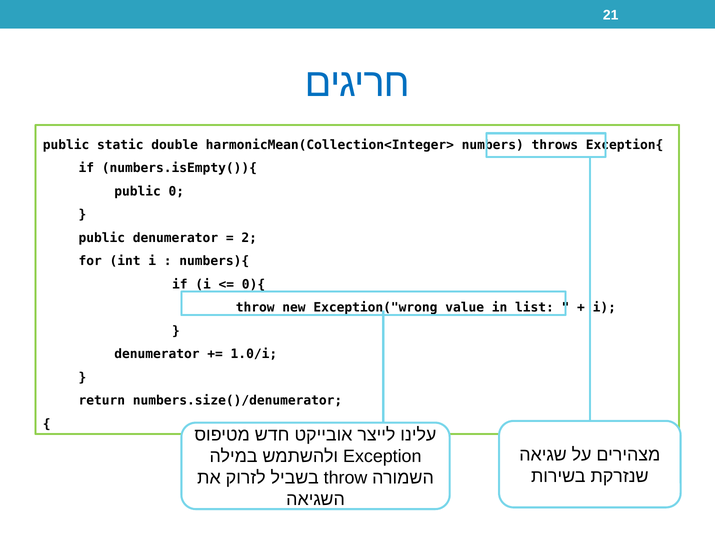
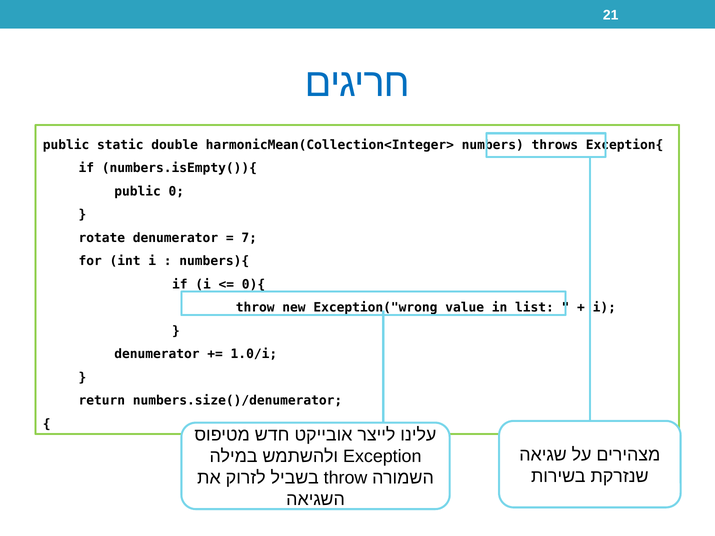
public: public -> rotate (102, 238)
2: 2 -> 7 (249, 238)
